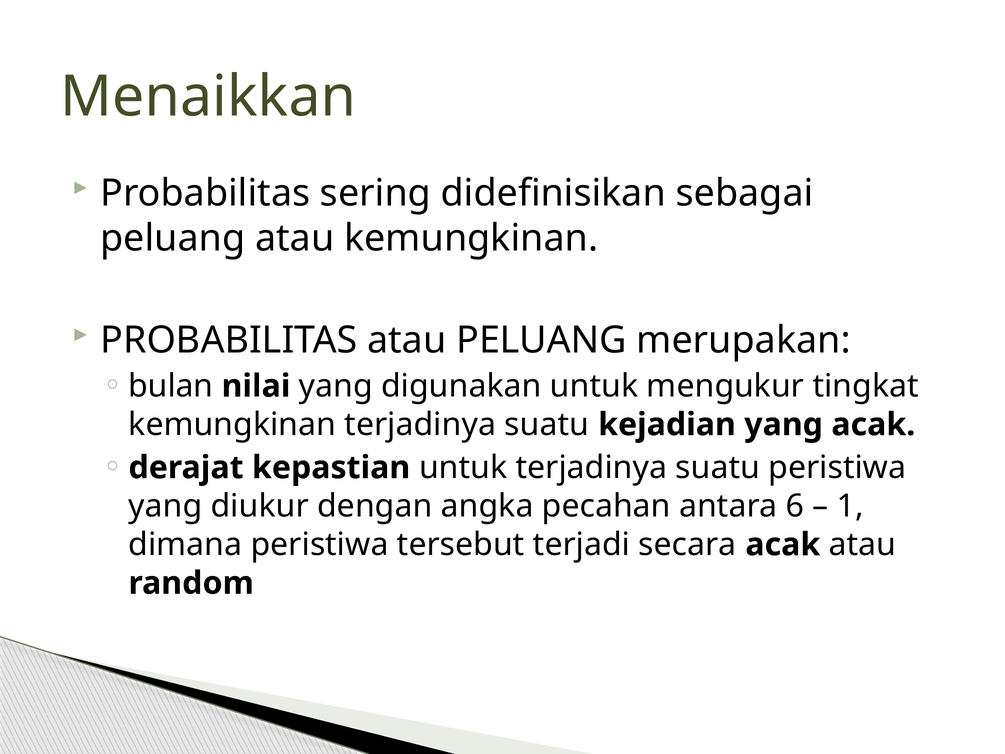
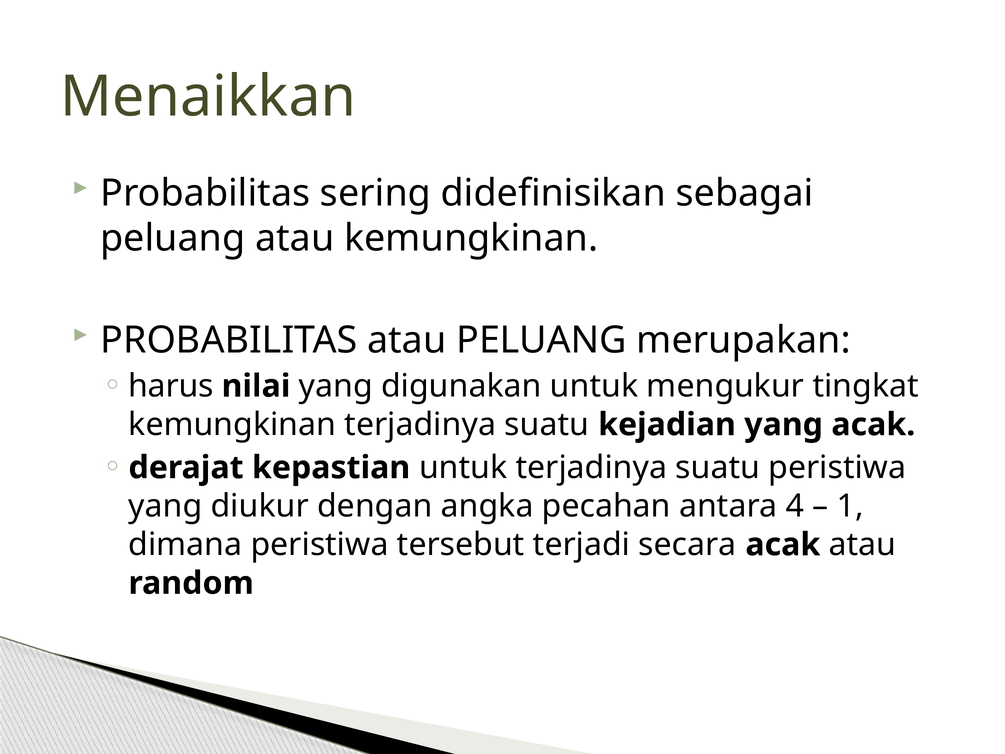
bulan: bulan -> harus (171, 386)
6: 6 -> 4 (795, 506)
